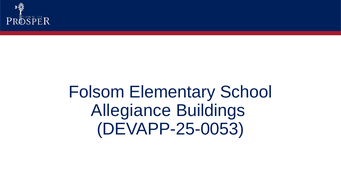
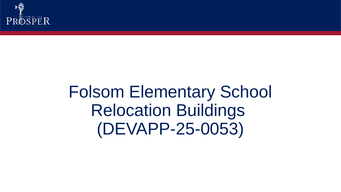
Allegiance: Allegiance -> Relocation (131, 110)
